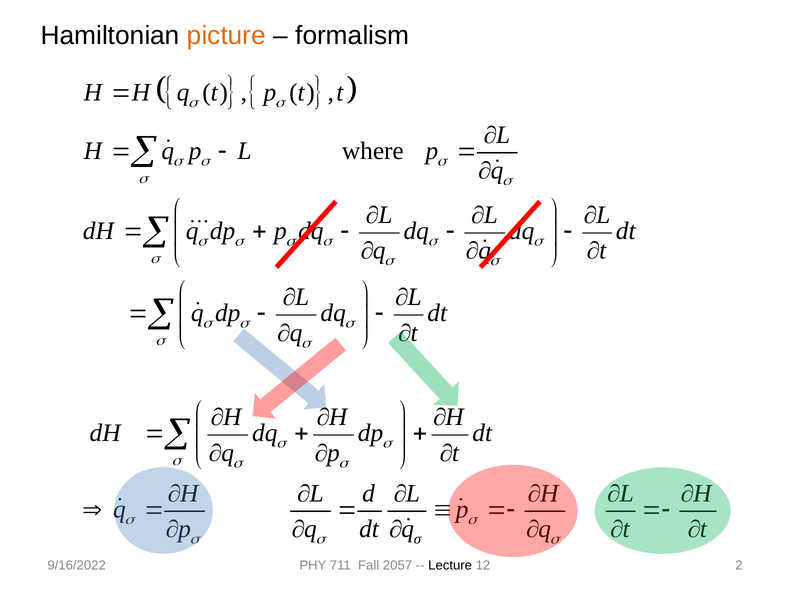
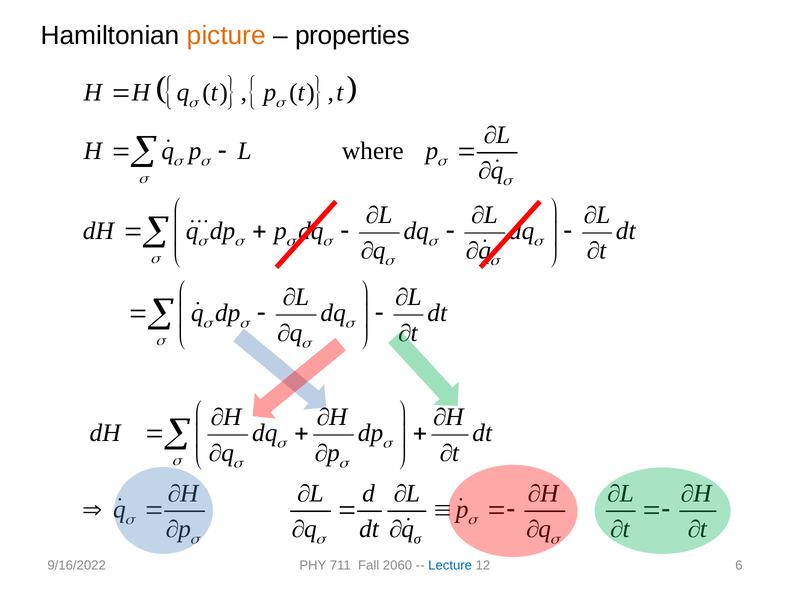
formalism: formalism -> properties (352, 35)
2057: 2057 -> 2060 (398, 566)
Lecture colour: black -> blue (450, 566)
2: 2 -> 6 (739, 566)
